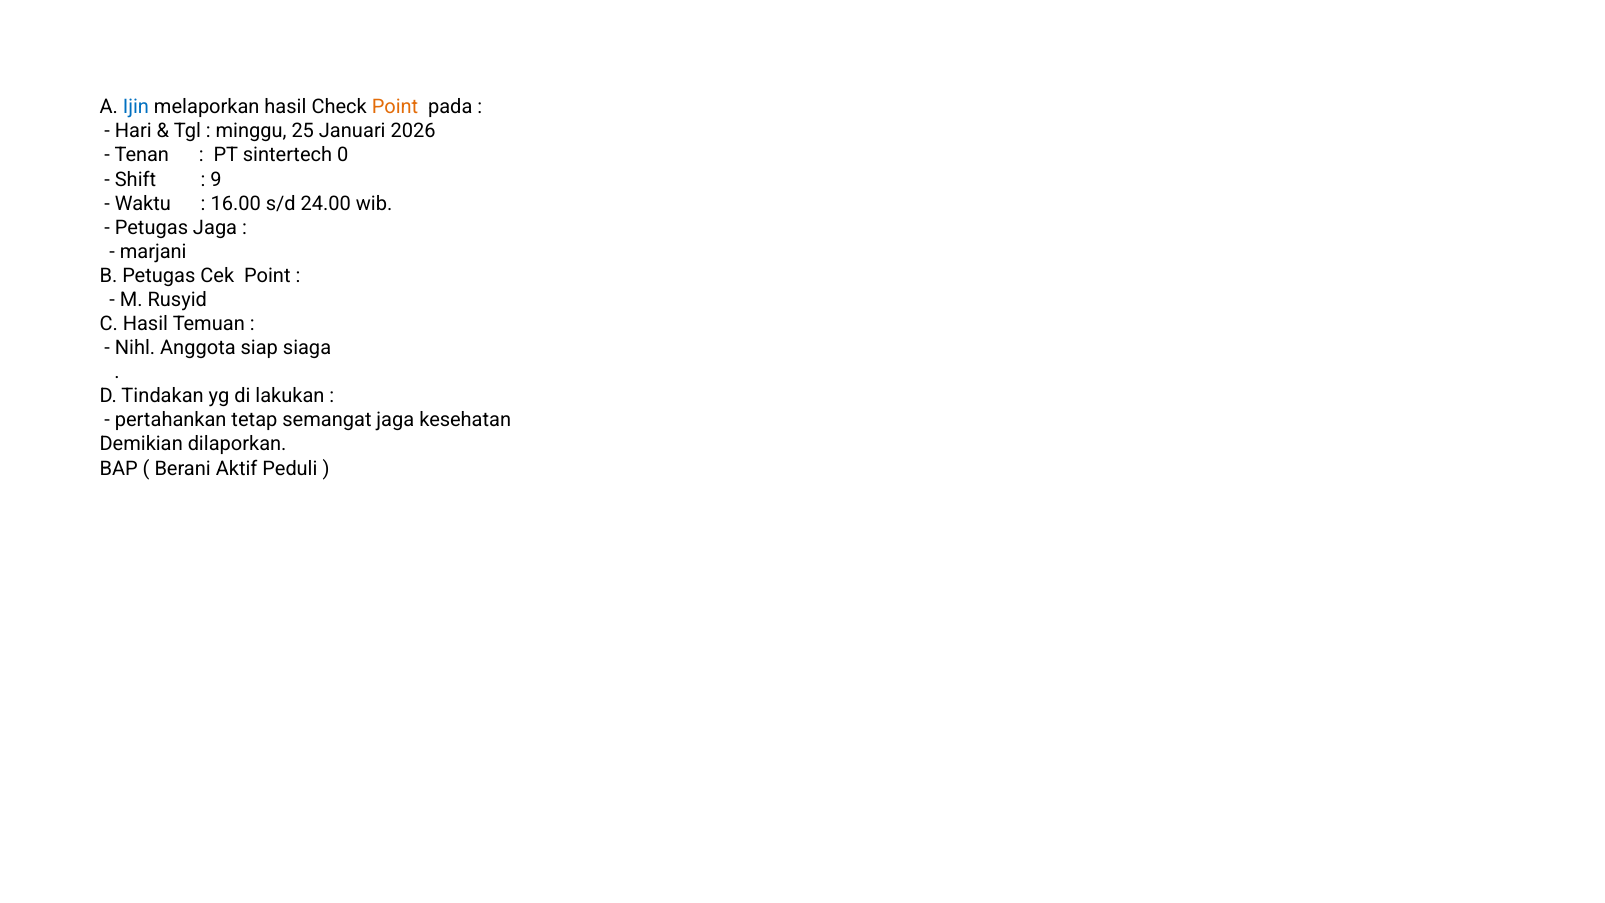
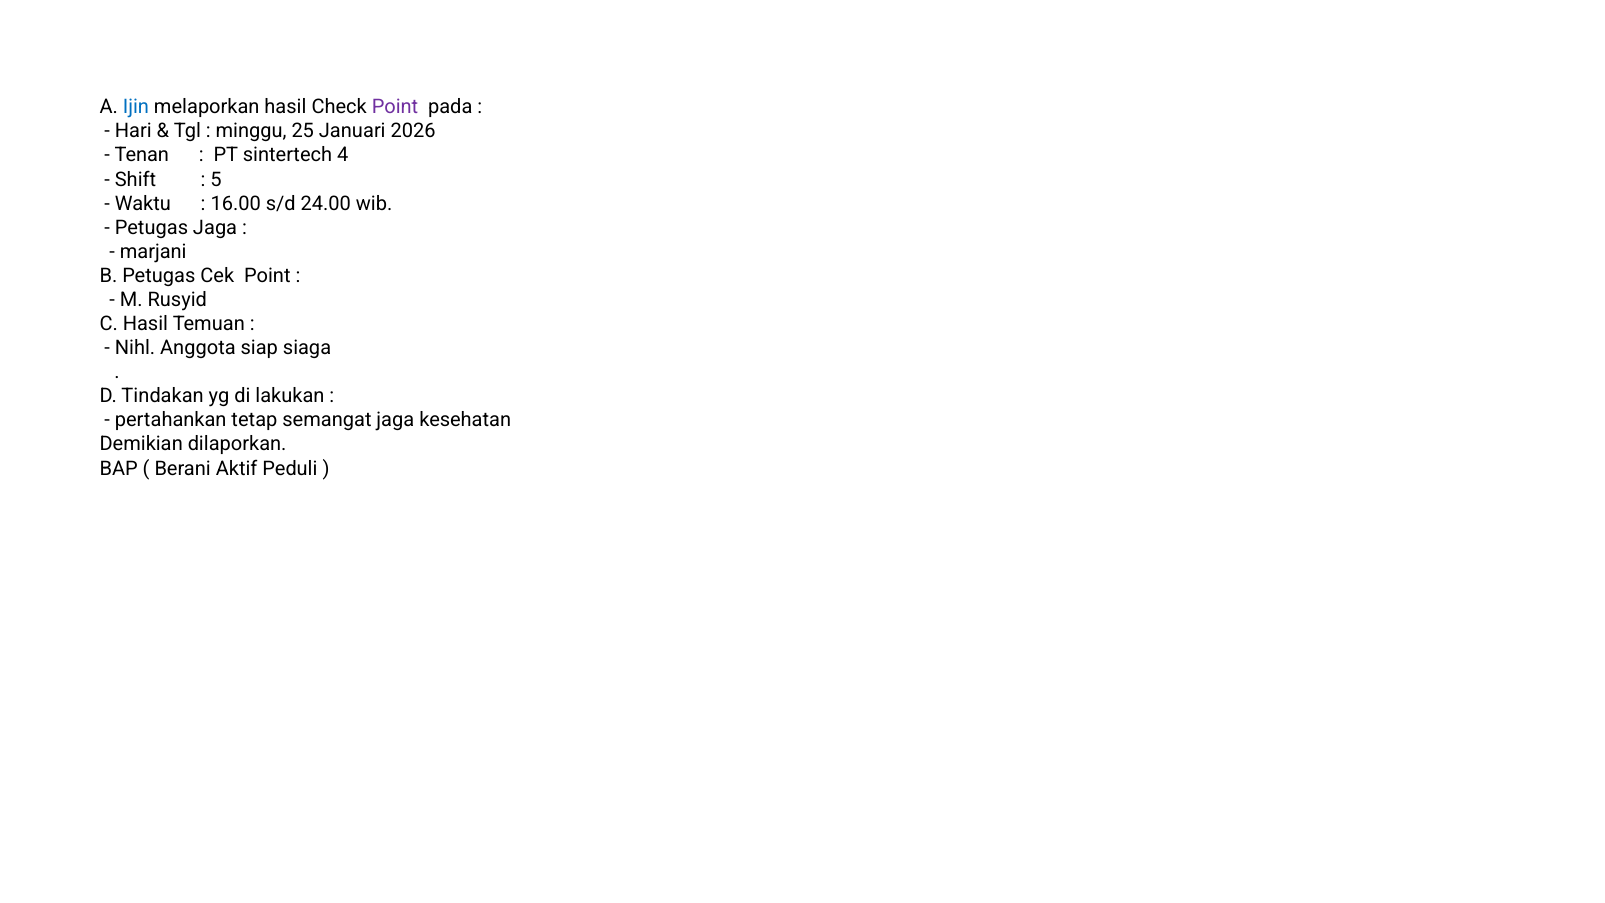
Point colour: orange -> purple (395, 107)
0: 0 -> 4 (343, 155)
9: 9 -> 5 (216, 179)
